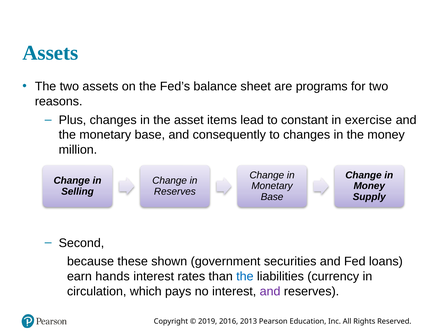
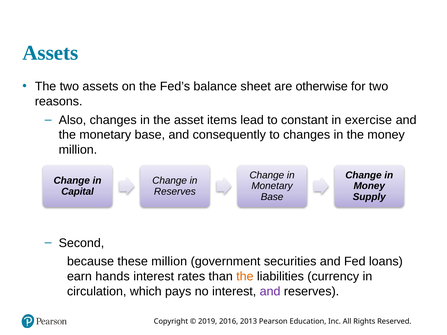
programs: programs -> otherwise (322, 87)
Plus: Plus -> Also (72, 120)
Selling: Selling -> Capital (78, 192)
these shown: shown -> million (169, 262)
the colour: blue -> orange (245, 277)
